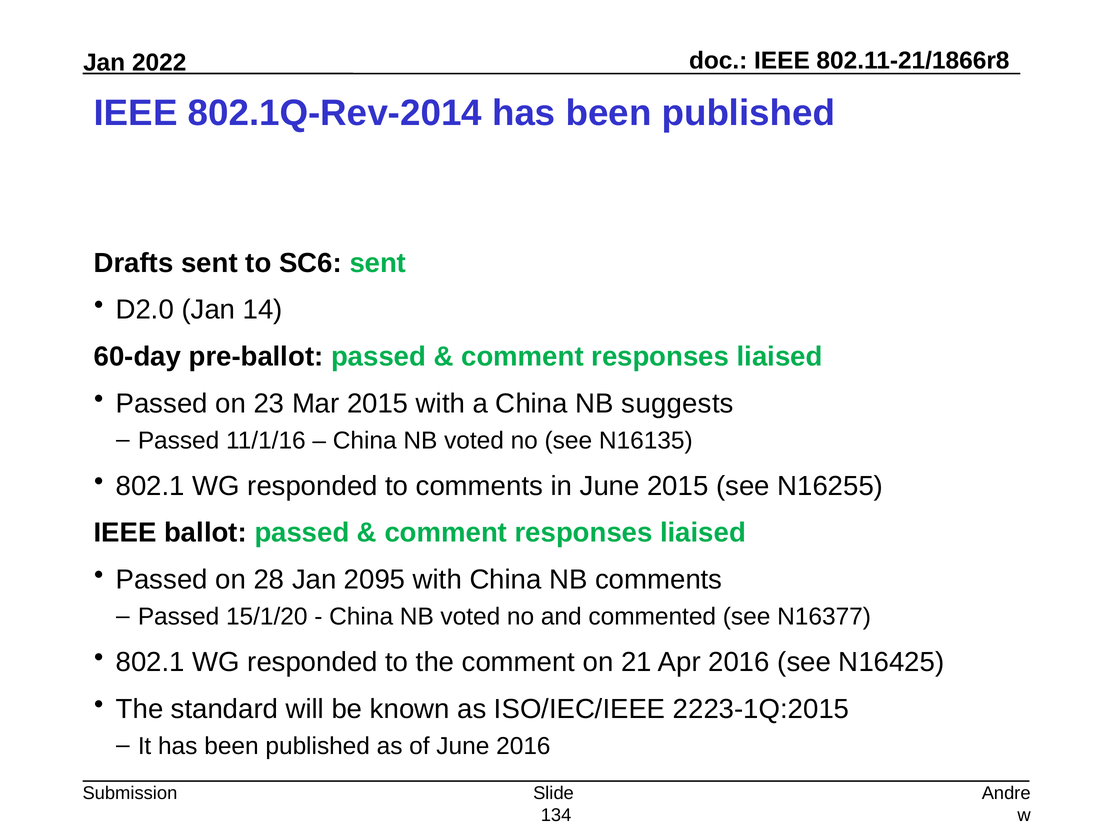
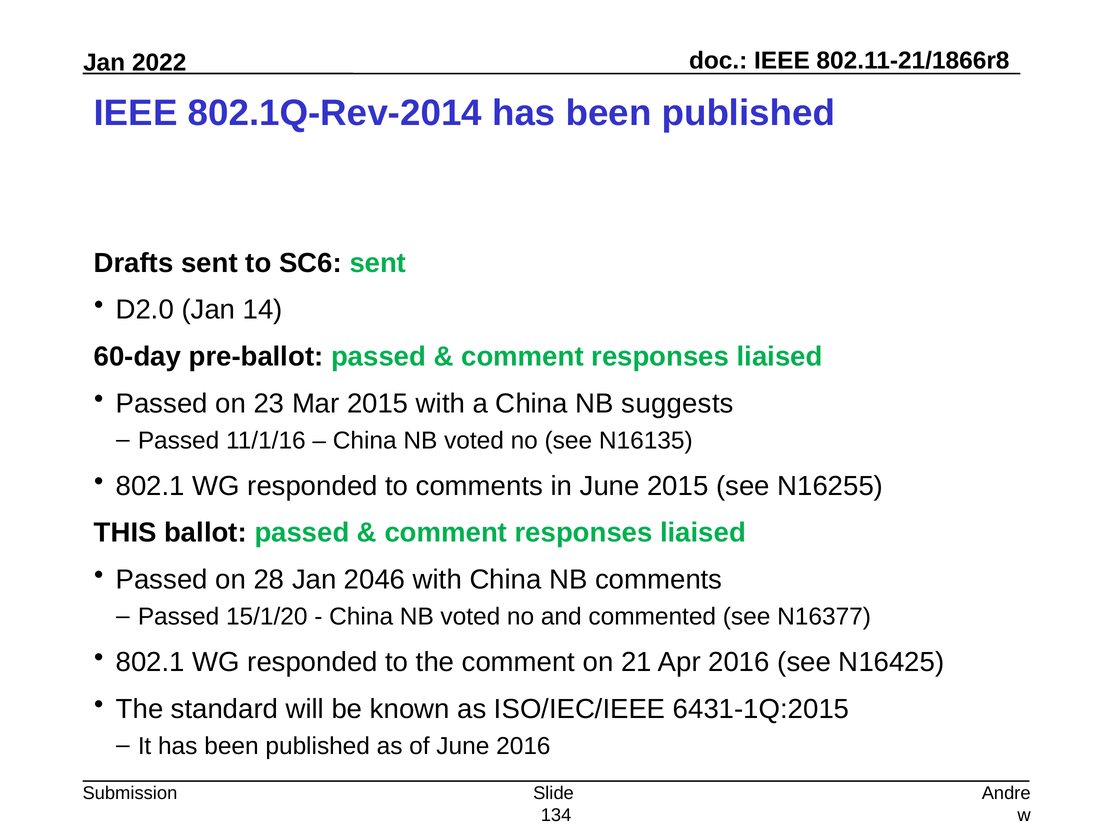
IEEE: IEEE -> THIS (125, 533)
2095: 2095 -> 2046 (375, 580)
2223-1Q:2015: 2223-1Q:2015 -> 6431-1Q:2015 (761, 709)
